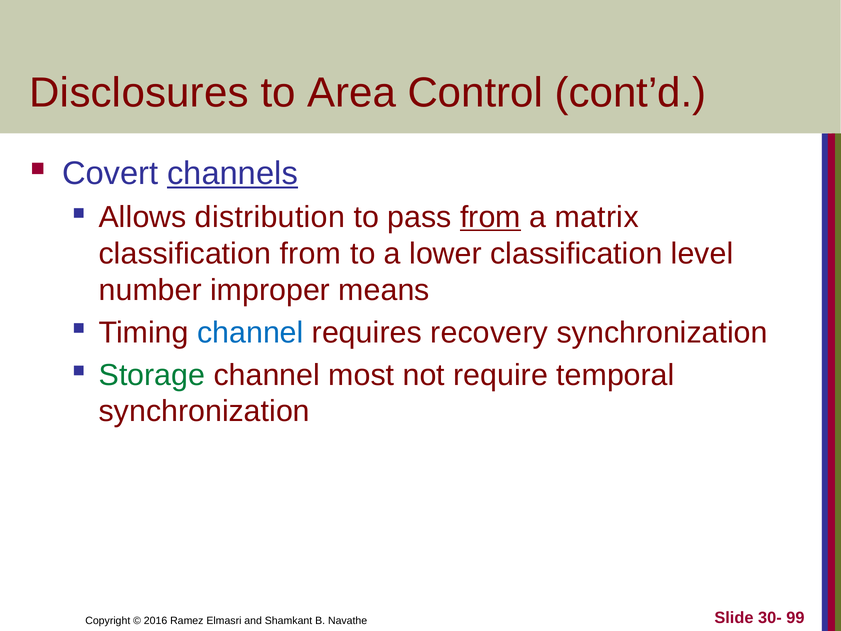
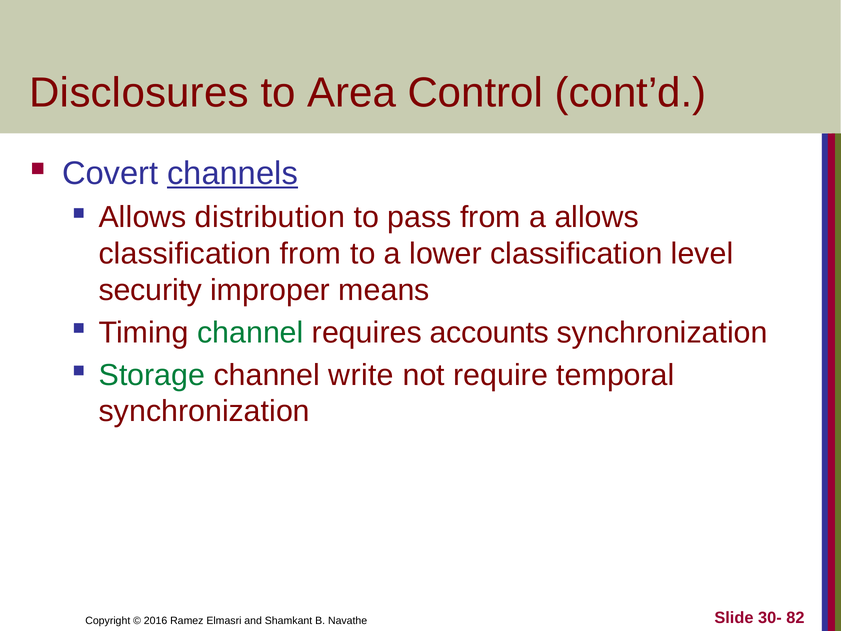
from underline: present -> none (490, 217)
a matrix: matrix -> allows (597, 217)
number: number -> security (150, 290)
channel colour: blue -> green (250, 332)
recovery: recovery -> accounts (489, 332)
most: most -> write (361, 375)
99: 99 -> 82 (795, 618)
